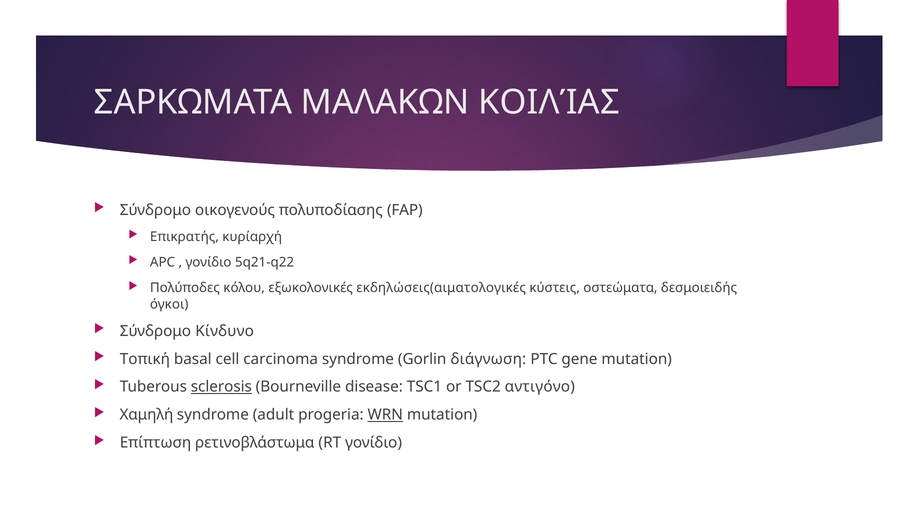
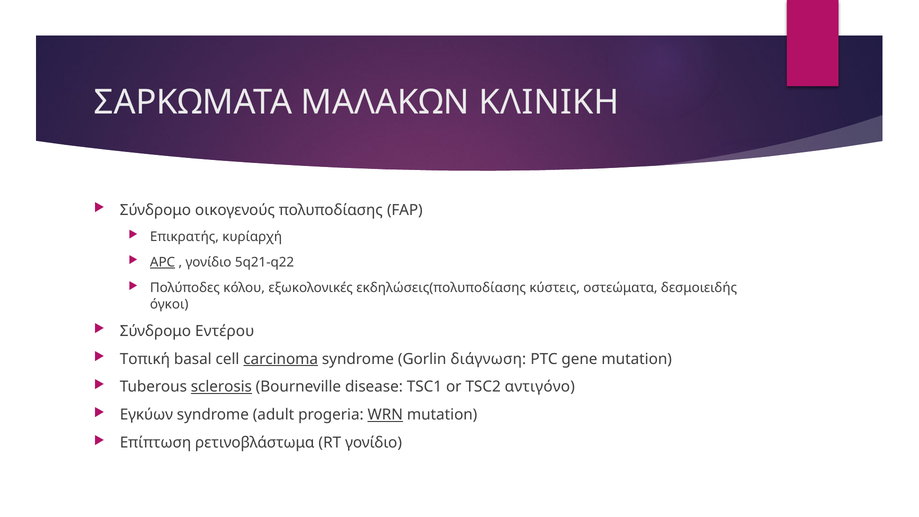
ΚΟΙΛΊΑΣ: ΚΟΙΛΊΑΣ -> ΚΛΙΝΙΚΗ (549, 102)
APC underline: none -> present (163, 262)
εκδηλώσεις(αιματολογικές: εκδηλώσεις(αιματολογικές -> εκδηλώσεις(πολυποδίασης (441, 288)
Κίνδυνο: Κίνδυνο -> Εντέρου (225, 331)
carcinoma underline: none -> present (281, 359)
Χαμηλή: Χαμηλή -> Εγκύων (146, 415)
